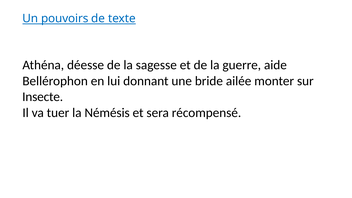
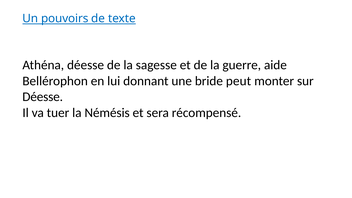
ailée: ailée -> peut (239, 81)
Insecte: Insecte -> Déesse (43, 97)
